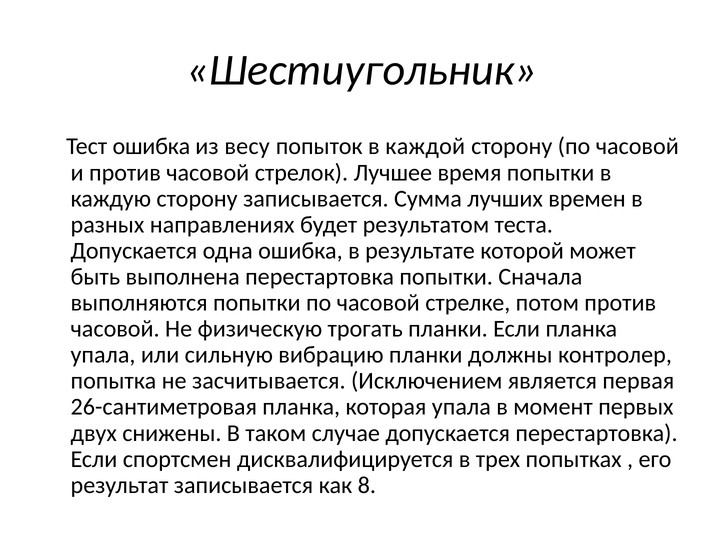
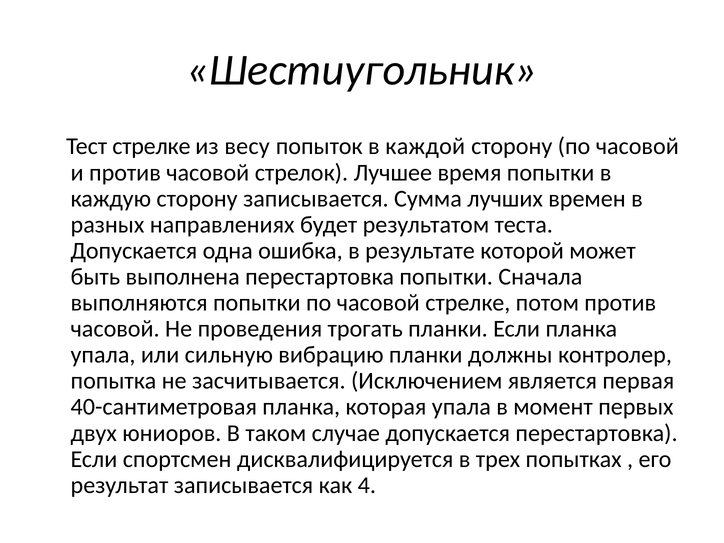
Тест ошибка: ошибка -> стрелке (151, 146)
физическую: физическую -> проведения (260, 329)
26-сантиметровая: 26-сантиметровая -> 40-сантиметровая (164, 407)
снижены: снижены -> юниоров (172, 433)
8: 8 -> 4 (367, 485)
